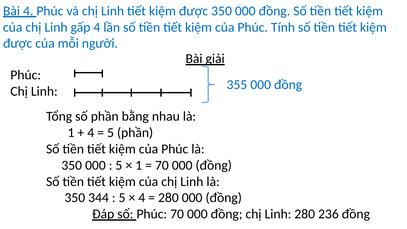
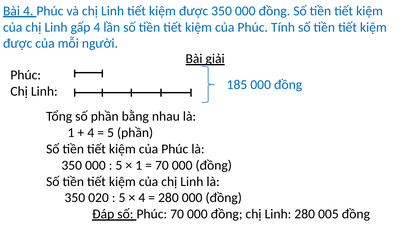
355: 355 -> 185 (237, 85)
344: 344 -> 020 (99, 198)
236: 236 -> 005 (328, 214)
